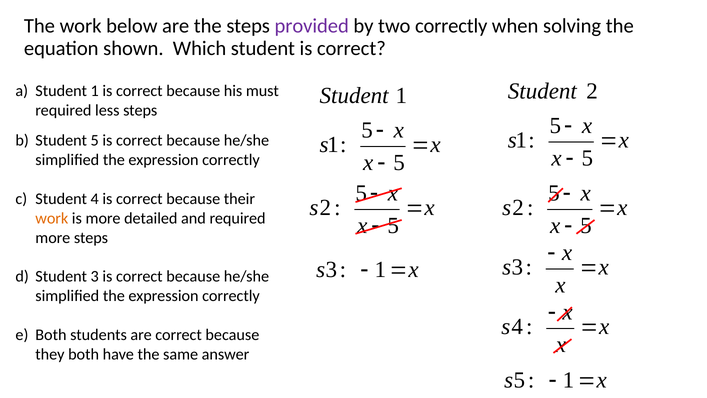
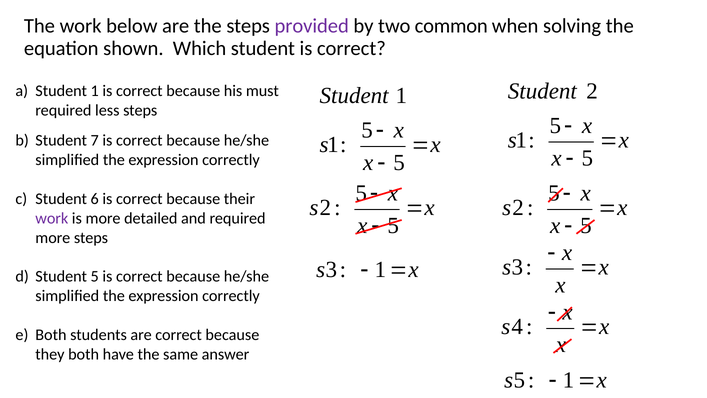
two correctly: correctly -> common (451, 26)
Student 5: 5 -> 7 (95, 140)
Student 4: 4 -> 6 (95, 199)
work colour: orange -> purple (52, 218)
Student 3: 3 -> 5 (95, 276)
